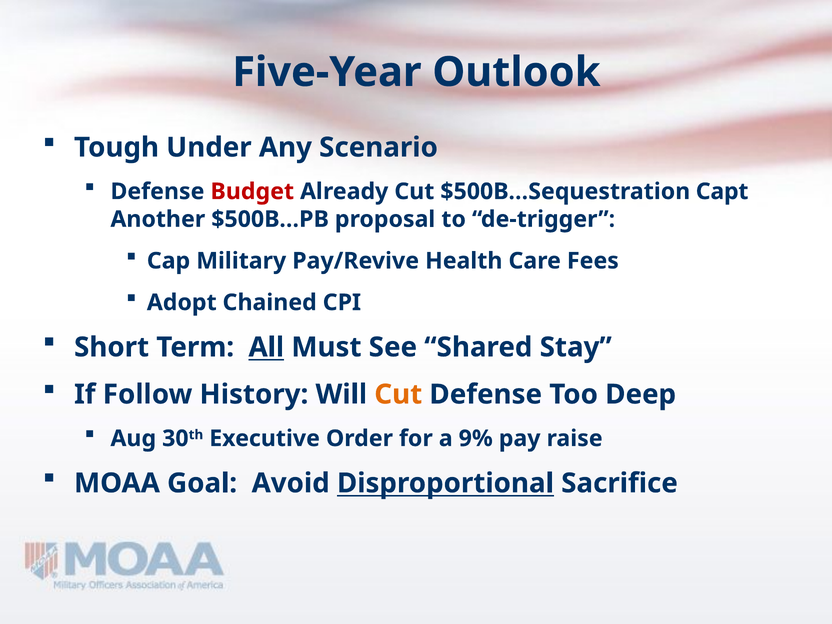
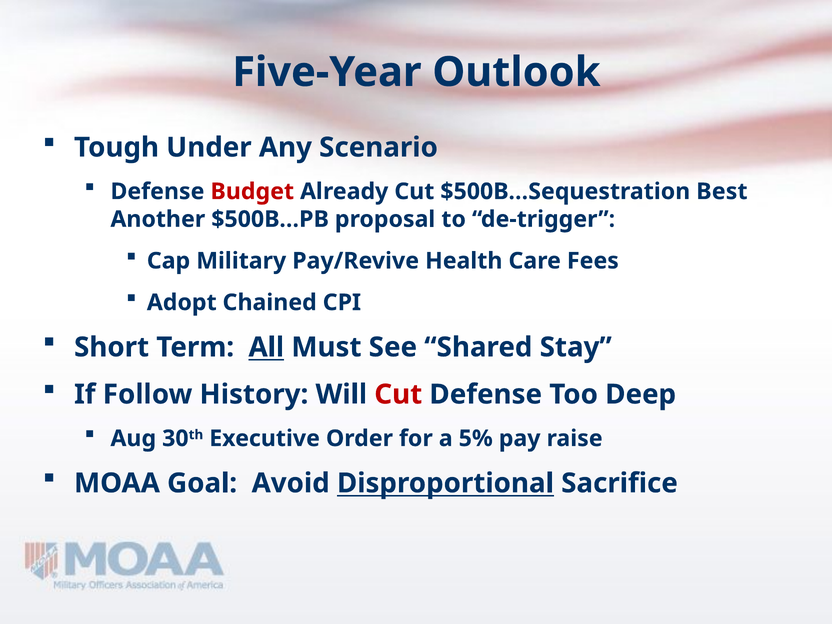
Capt: Capt -> Best (722, 191)
Cut colour: orange -> red (398, 394)
9%: 9% -> 5% (476, 438)
